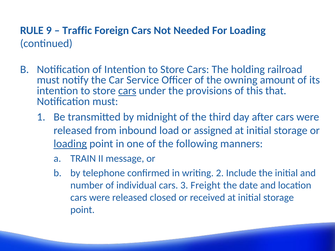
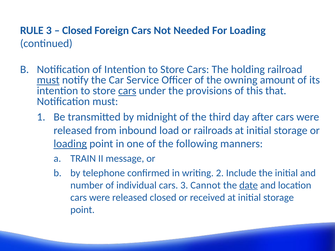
RULE 9: 9 -> 3 (49, 31)
Traffic: Traffic -> Closed (77, 31)
must underline: none -> present (48, 80)
assigned: assigned -> railroads (213, 131)
Freight: Freight -> Cannot (206, 185)
date underline: none -> present (249, 185)
